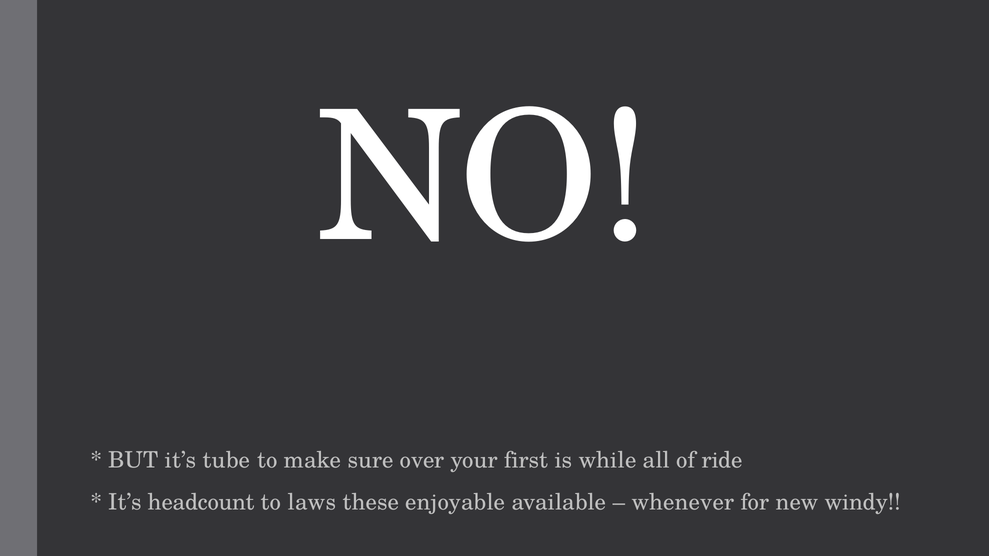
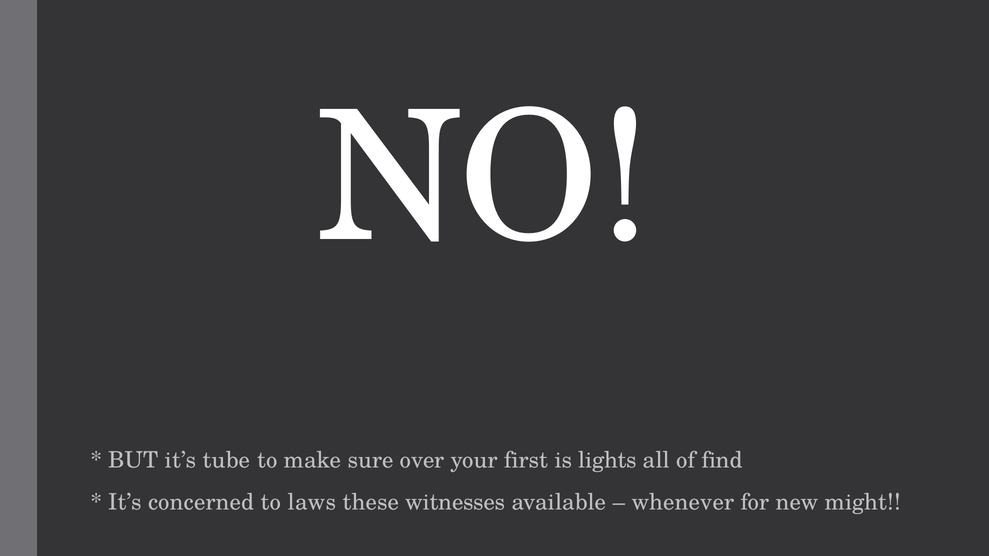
while: while -> lights (608, 460)
ride: ride -> find (722, 460)
headcount: headcount -> concerned (201, 503)
enjoyable: enjoyable -> witnesses (455, 503)
windy: windy -> might (863, 503)
